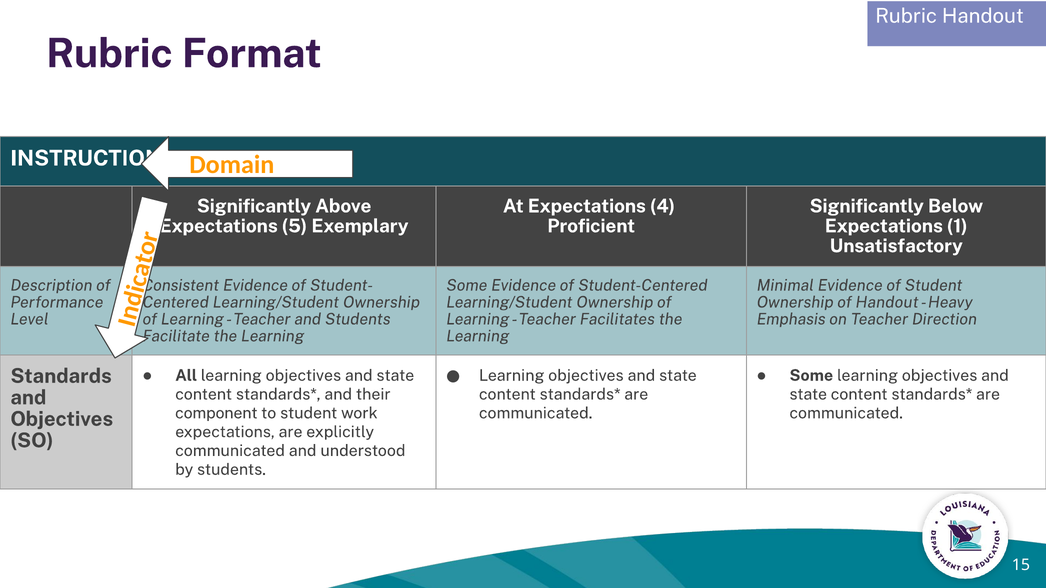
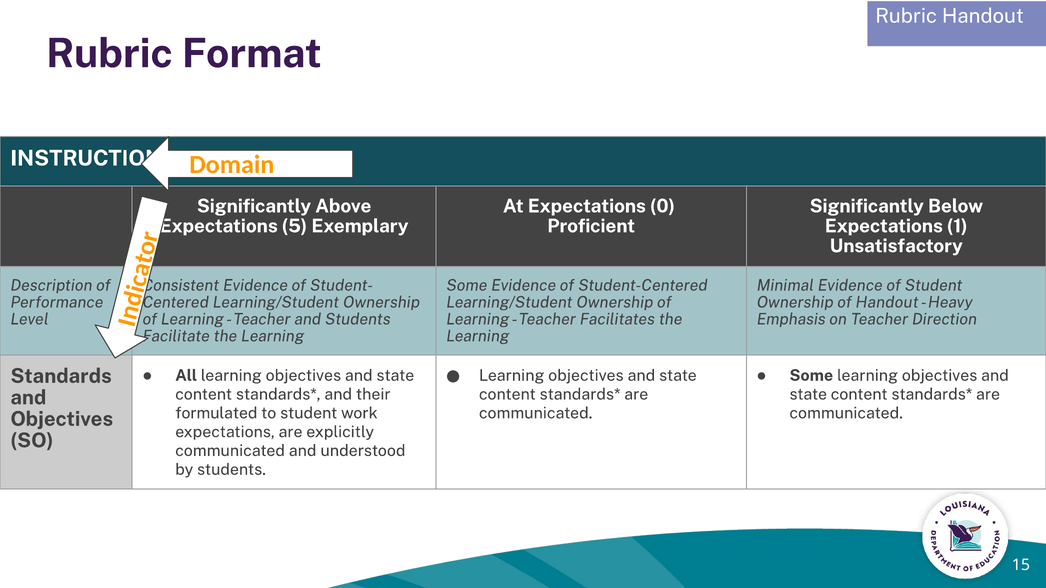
4: 4 -> 0 (663, 206)
component: component -> formulated (216, 413)
